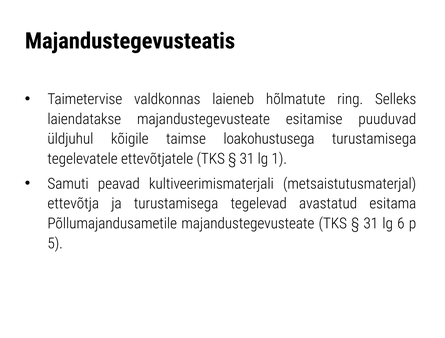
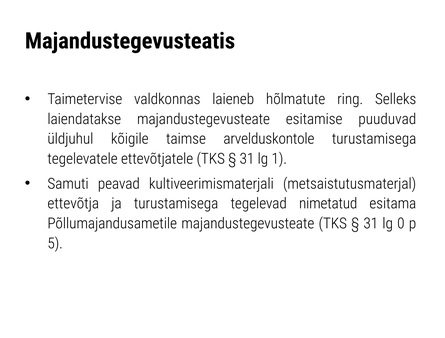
loakohustusega: loakohustusega -> arvelduskontole (269, 139)
avastatud: avastatud -> nimetatud (328, 204)
6: 6 -> 0 (401, 224)
